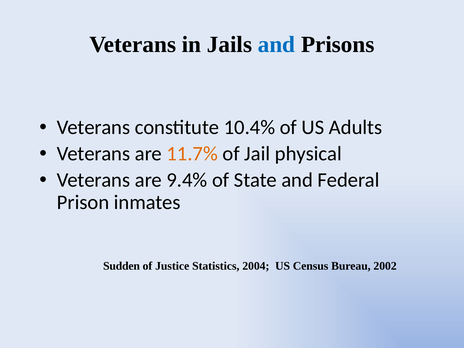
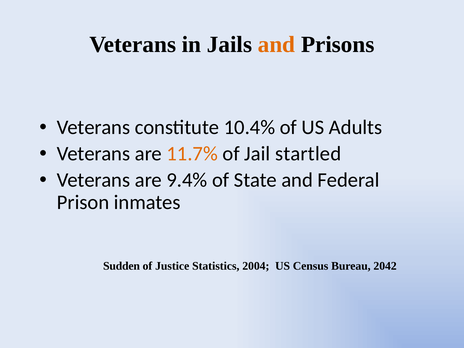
and colour: blue -> orange (277, 45)
physical: physical -> startled (308, 154)
2002: 2002 -> 2042 (385, 266)
